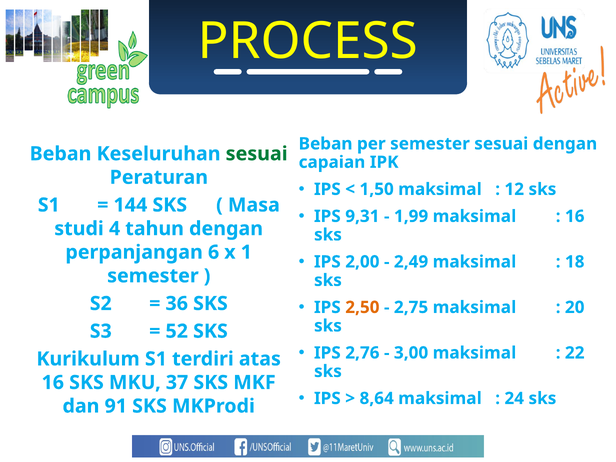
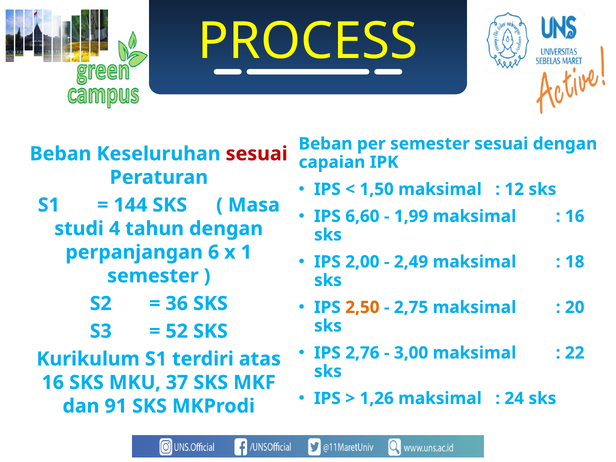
sesuai colour: green -> red (257, 154)
9,31: 9,31 -> 6,60 (362, 216)
8,64: 8,64 -> 1,26 (377, 398)
